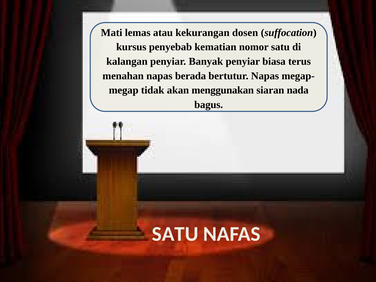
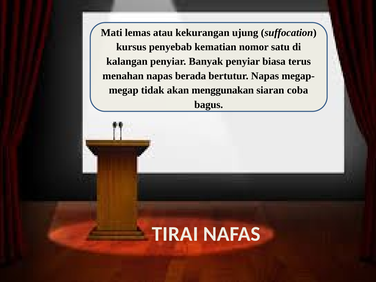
dosen: dosen -> ujung (245, 33)
nada: nada -> coba (298, 90)
SATU: SATU -> TIRAI (175, 234)
